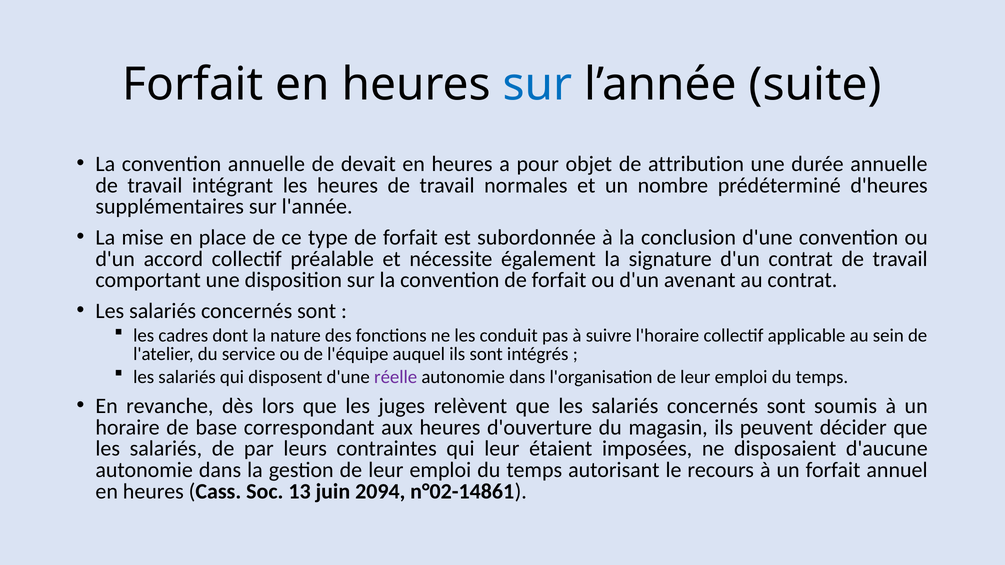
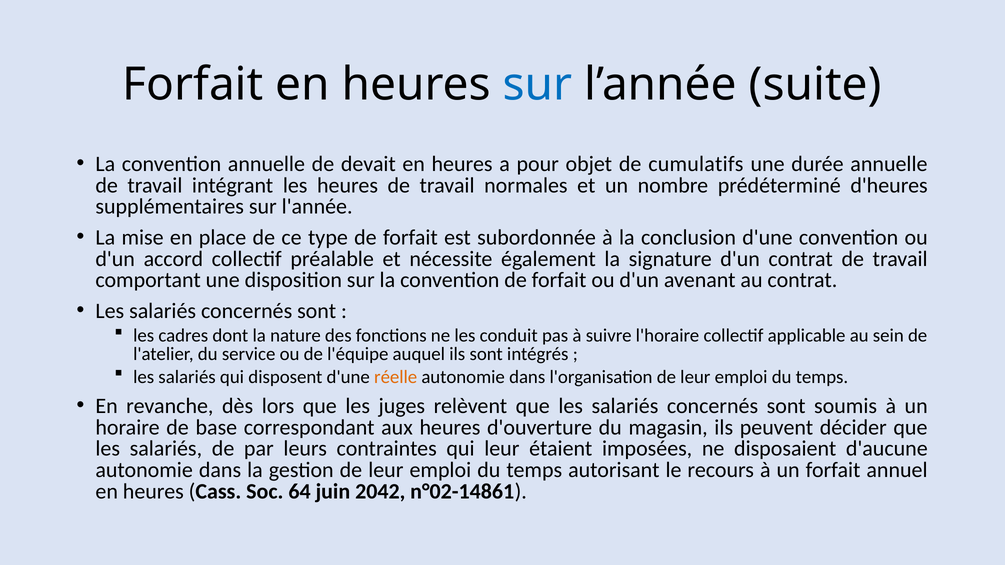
attribution: attribution -> cumulatifs (696, 164)
réelle colour: purple -> orange (396, 377)
13: 13 -> 64 (300, 492)
2094: 2094 -> 2042 (380, 492)
